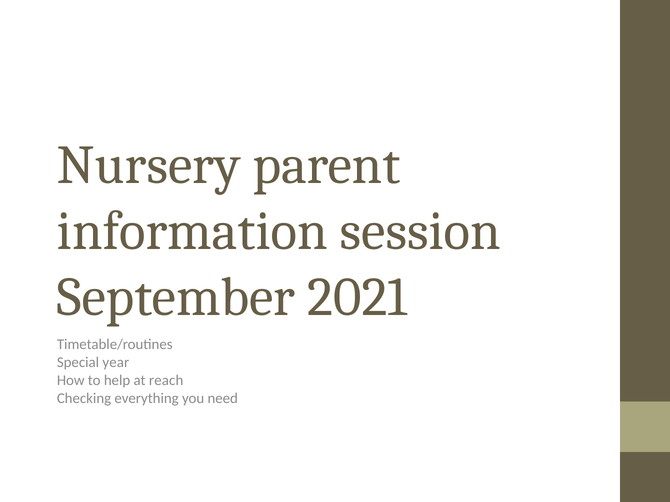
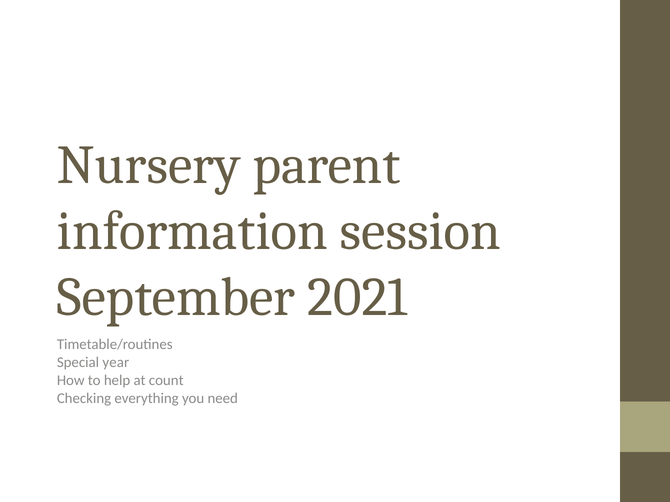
reach: reach -> count (166, 381)
